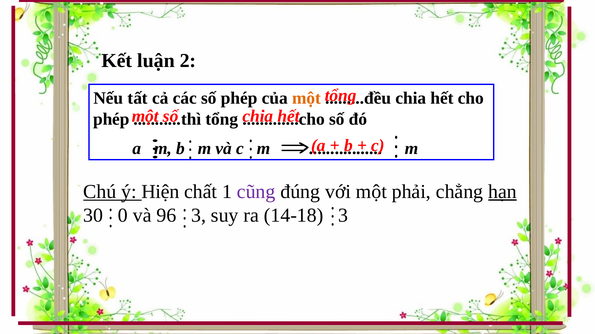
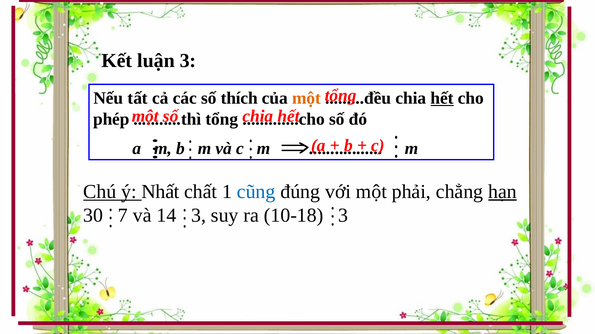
luận 2: 2 -> 3 (188, 61)
số phép: phép -> thích (239, 98)
hết underline: none -> present (442, 98)
Hiện: Hiện -> Nhất (160, 192)
cũng colour: purple -> blue (256, 192)
0: 0 -> 7 (123, 216)
96: 96 -> 14 (166, 216)
14-18: 14-18 -> 10-18 (294, 216)
